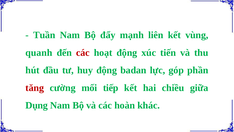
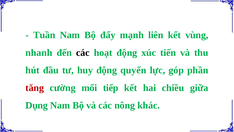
quanh: quanh -> nhanh (39, 52)
các colour: red -> black (83, 52)
badan: badan -> quyển (133, 70)
hoàn: hoàn -> nông (125, 105)
